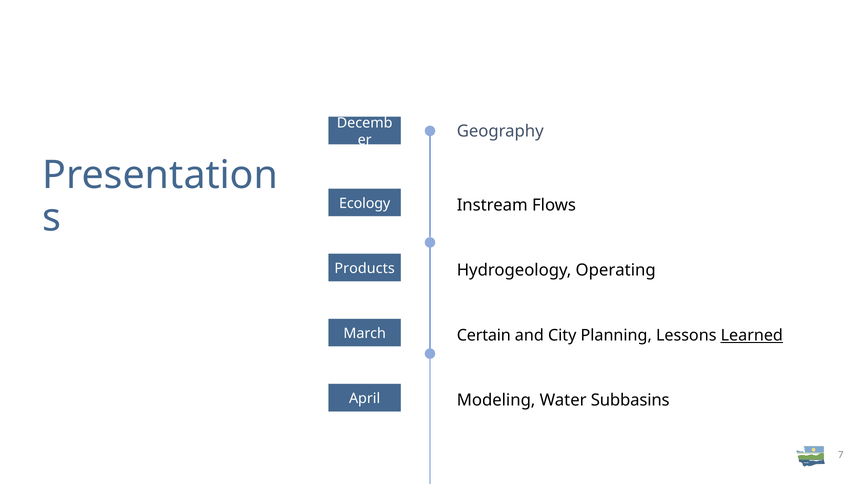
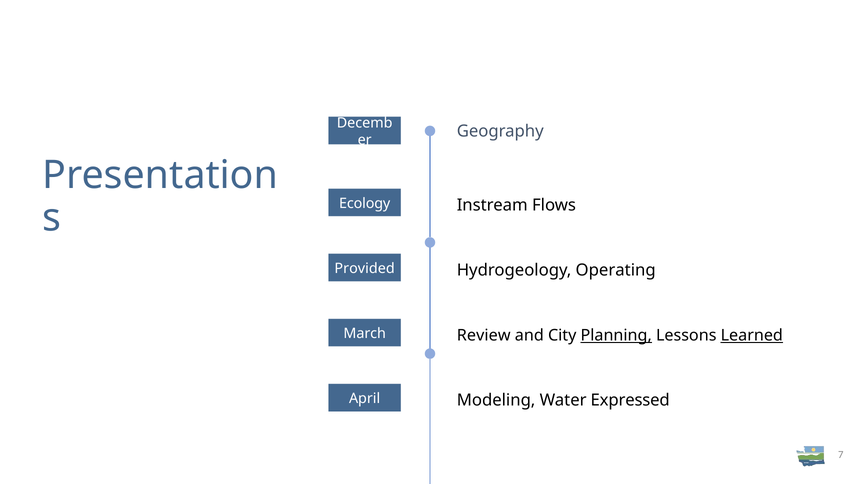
Products: Products -> Provided (365, 268)
Certain: Certain -> Review (484, 335)
Planning underline: none -> present (616, 335)
Subbasins: Subbasins -> Expressed (630, 400)
